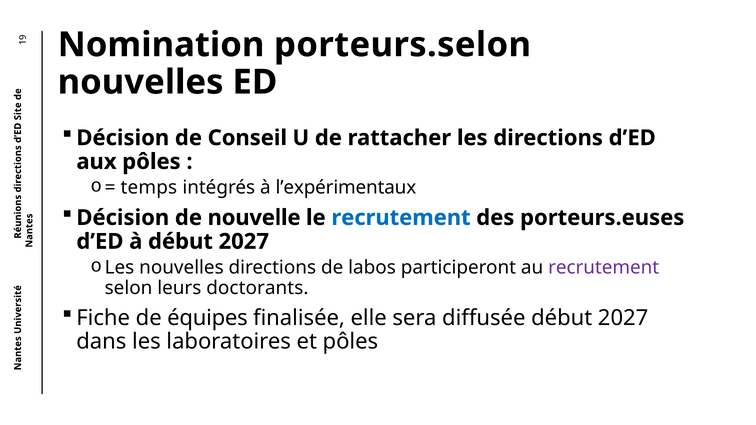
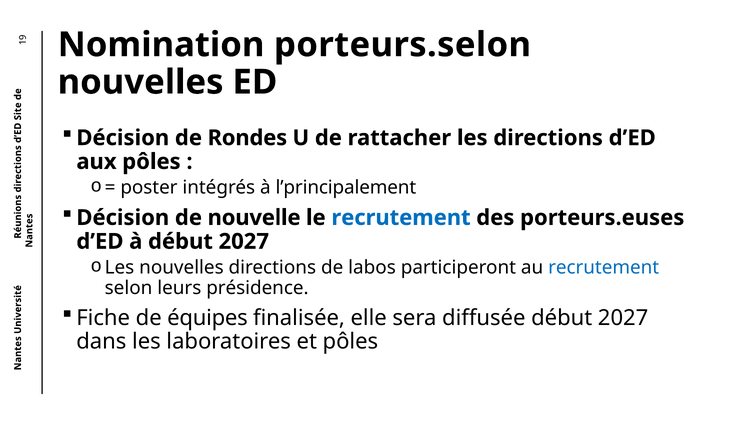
Conseil: Conseil -> Rondes (247, 138)
temps: temps -> poster (149, 188)
l’expérimentaux: l’expérimentaux -> l’principalement (346, 188)
recrutement colour: purple -> blue (604, 268)
doctorants: doctorants -> présidence (257, 288)
